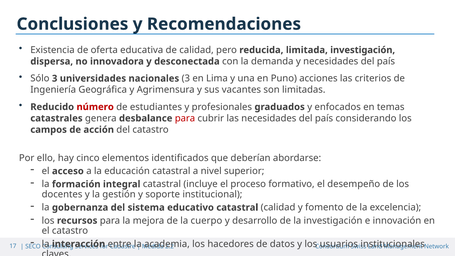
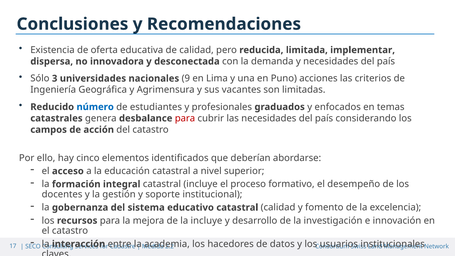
limitada investigación: investigación -> implementar (363, 50)
nacionales 3: 3 -> 9 (186, 78)
número colour: red -> blue (95, 107)
la cuerpo: cuerpo -> incluye (206, 221)
